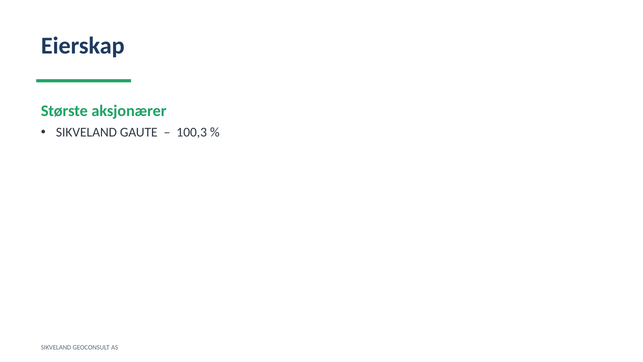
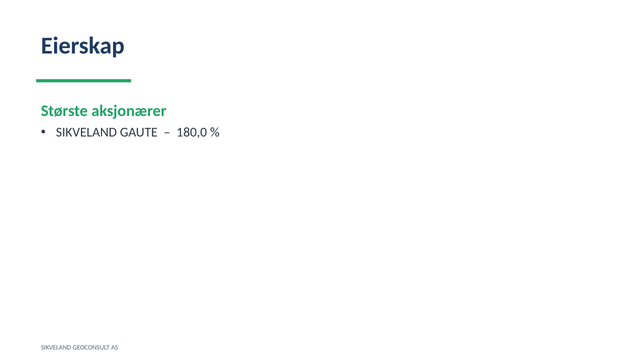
100,3: 100,3 -> 180,0 (192, 132)
